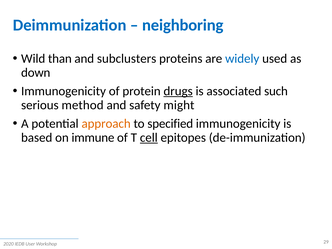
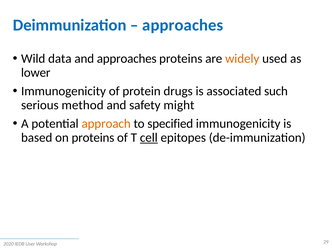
neighboring: neighboring -> approaches (183, 25)
than: than -> data (60, 59)
and subclusters: subclusters -> approaches (127, 59)
widely colour: blue -> orange (242, 59)
down: down -> lower (36, 73)
drugs underline: present -> none (178, 91)
on immune: immune -> proteins (93, 138)
